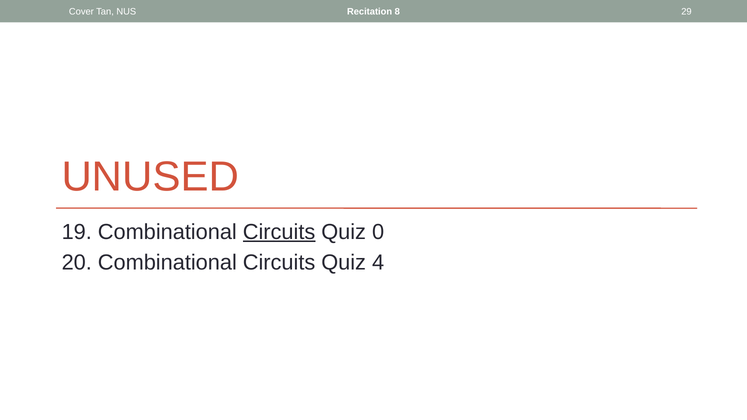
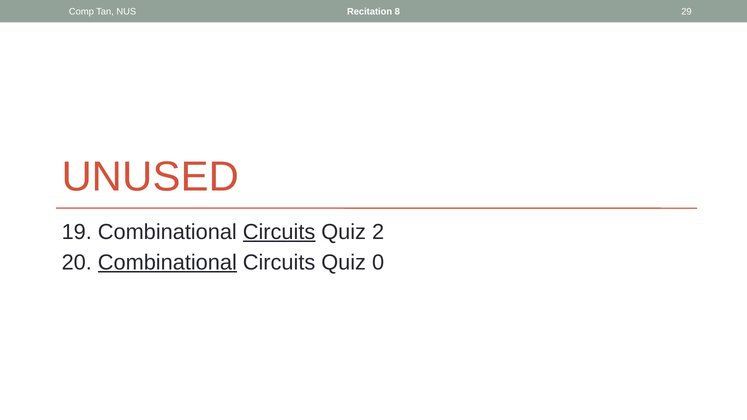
Cover: Cover -> Comp (81, 12)
0: 0 -> 2 (378, 232)
Combinational underline: none -> present (167, 263)
4: 4 -> 0 (378, 263)
